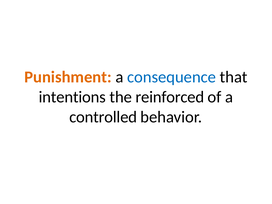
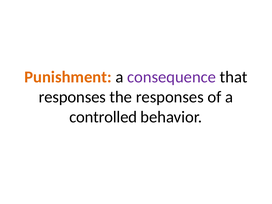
consequence colour: blue -> purple (172, 77)
intentions: intentions -> responses (72, 97)
the reinforced: reinforced -> responses (170, 97)
